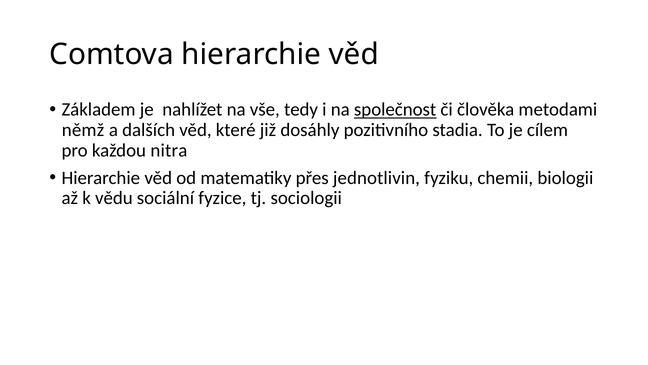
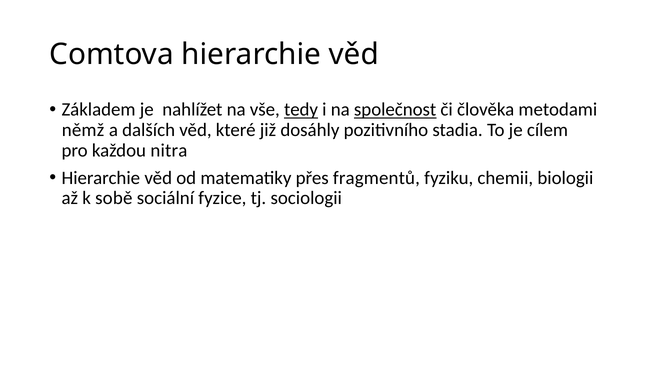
tedy underline: none -> present (301, 110)
jednotlivin: jednotlivin -> fragmentů (376, 178)
vědu: vědu -> sobě (114, 198)
